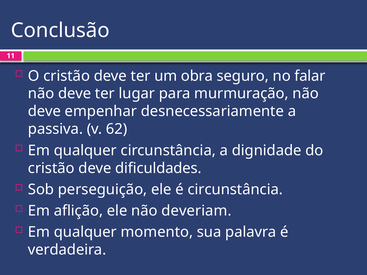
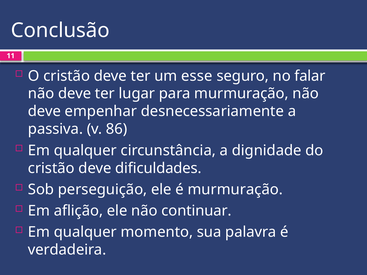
obra: obra -> esse (197, 76)
62: 62 -> 86 (117, 129)
é circunstância: circunstância -> murmuração (235, 190)
deveriam: deveriam -> continuar (197, 211)
